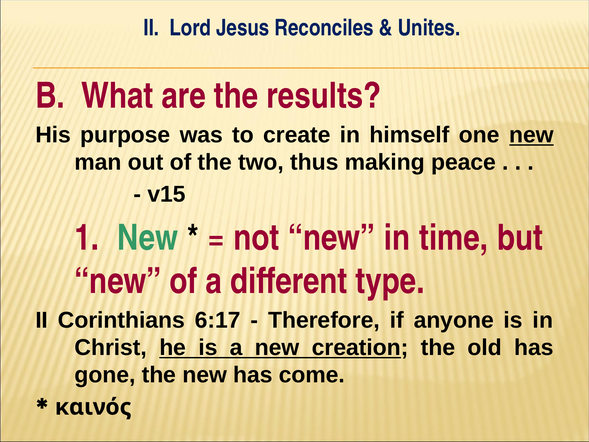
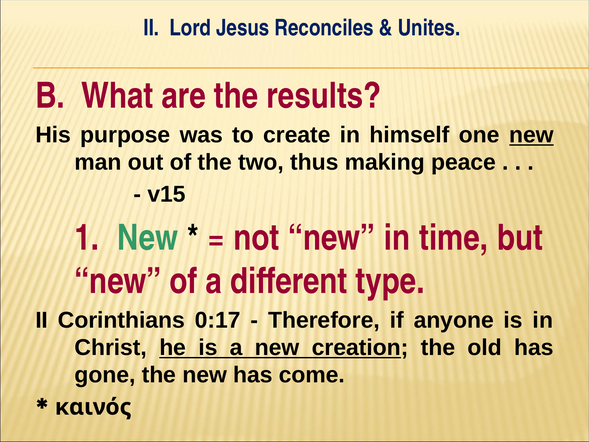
6:17: 6:17 -> 0:17 (218, 320)
